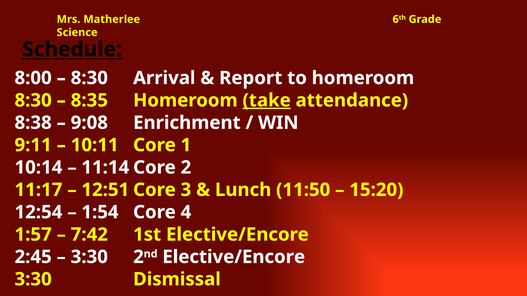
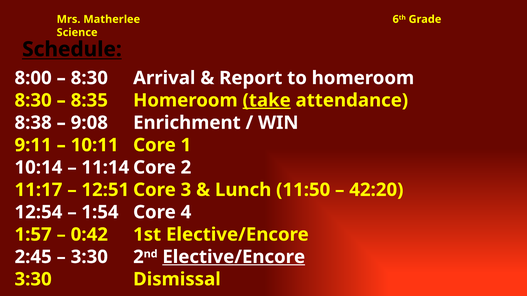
15:20: 15:20 -> 42:20 (376, 190)
7:42: 7:42 -> 0:42 (89, 235)
Elective/Encore underline: none -> present (234, 257)
